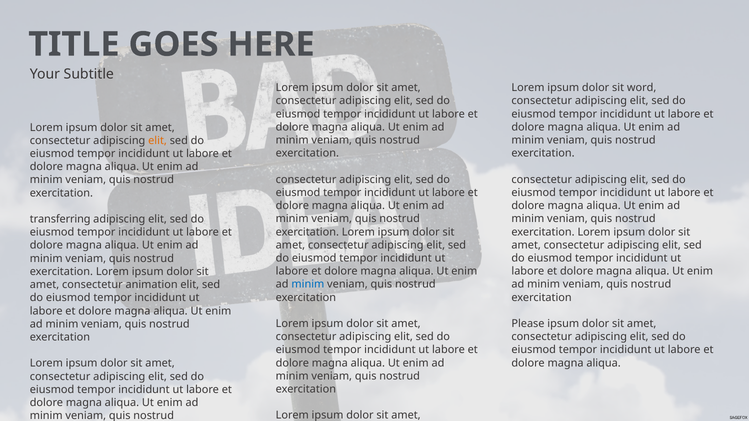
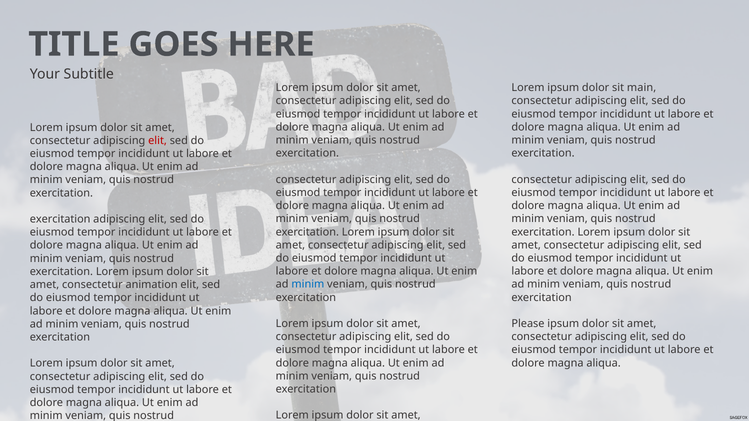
word: word -> main (642, 88)
elit colour: orange -> red (158, 141)
transferring: transferring -> exercitation (60, 219)
